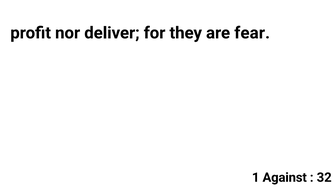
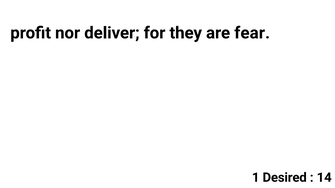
Against: Against -> Desired (285, 178)
32: 32 -> 14 (324, 178)
